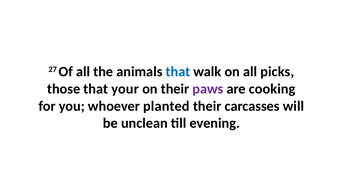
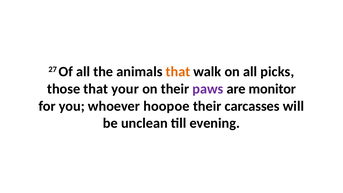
that colour: blue -> orange (178, 72)
cooking: cooking -> monitor (272, 89)
planted: planted -> hoopoe (166, 106)
